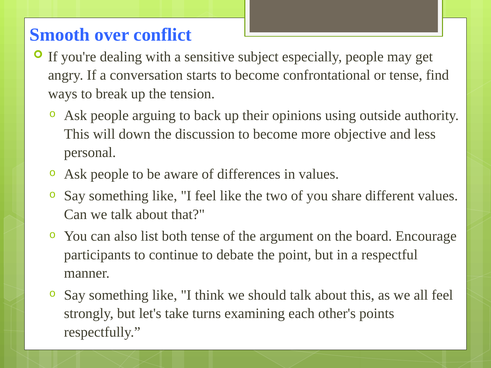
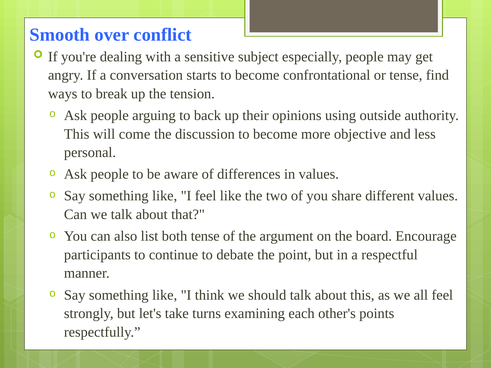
down: down -> come (135, 134)
